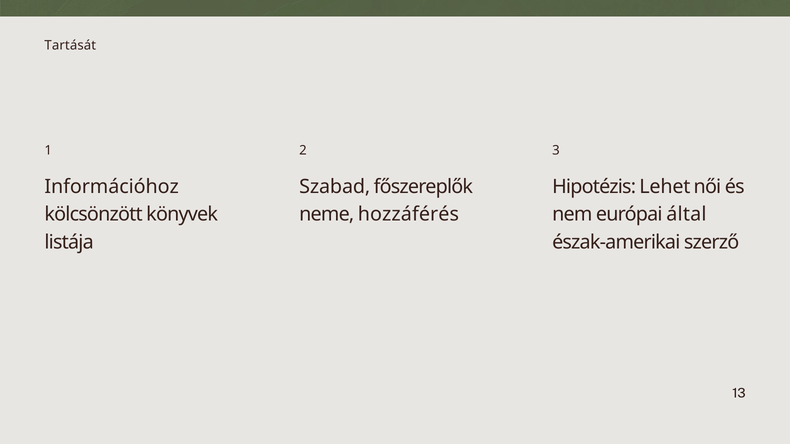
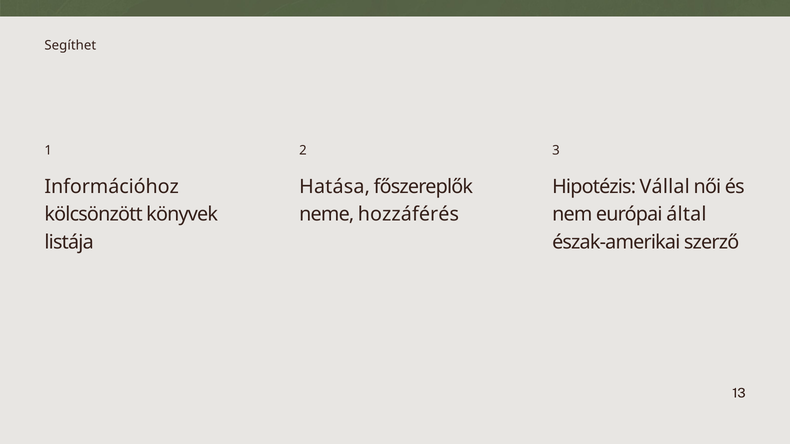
Tartását: Tartását -> Segíthet (70, 46)
Szabad: Szabad -> Hatása (335, 187)
Lehet: Lehet -> Vállal (665, 187)
